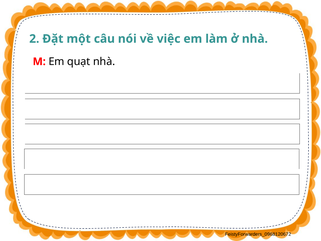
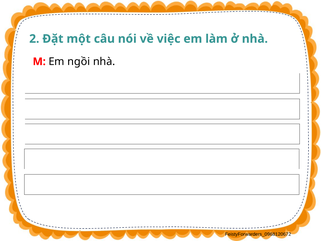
quạt: quạt -> ngồi (79, 62)
